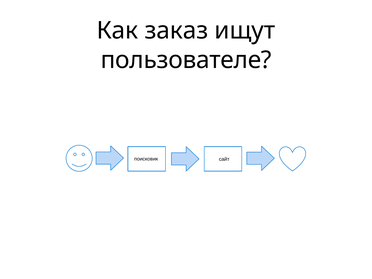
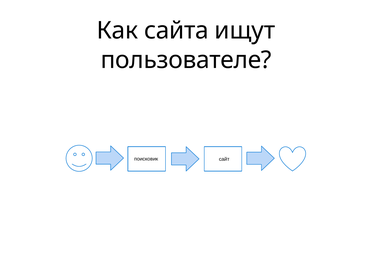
заказ: заказ -> сайта (176, 31)
